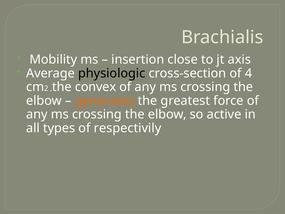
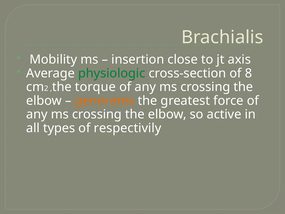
physiologic colour: black -> green (112, 73)
4: 4 -> 8 (248, 73)
convex: convex -> torque (95, 87)
